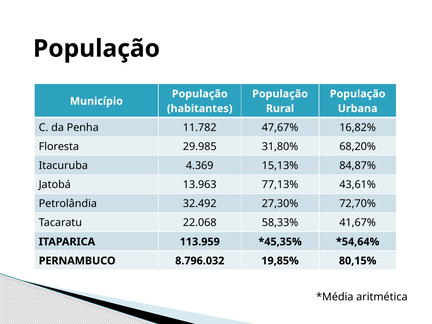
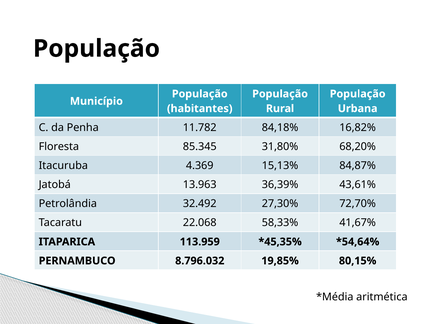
47,67%: 47,67% -> 84,18% (280, 128)
29.985: 29.985 -> 85.345 (200, 147)
77,13%: 77,13% -> 36,39% (280, 185)
